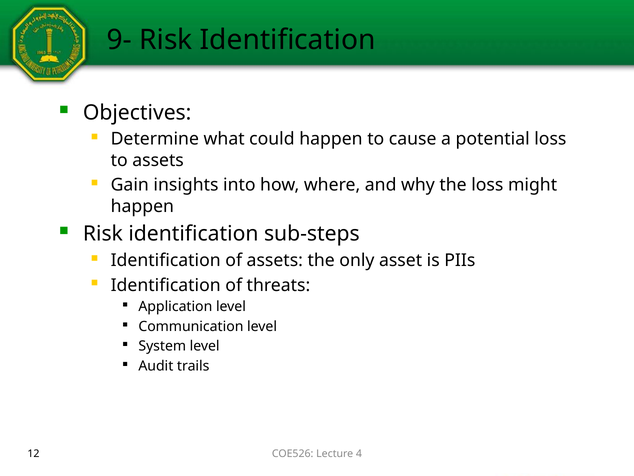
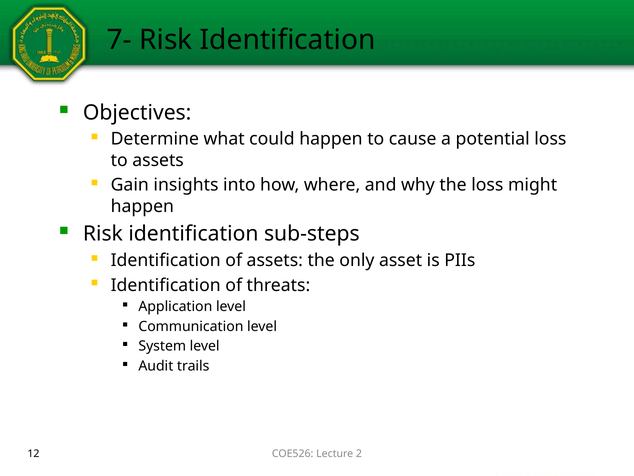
9-: 9- -> 7- (119, 40)
4: 4 -> 2 (359, 453)
